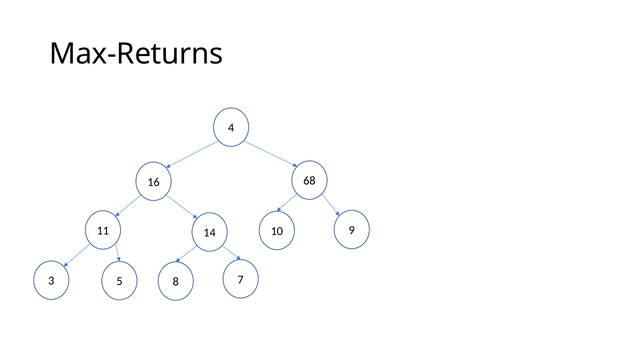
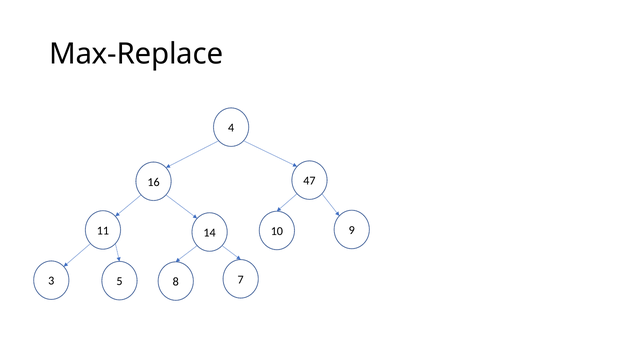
Max-Returns: Max-Returns -> Max-Replace (136, 54)
68: 68 -> 47 (309, 181)
